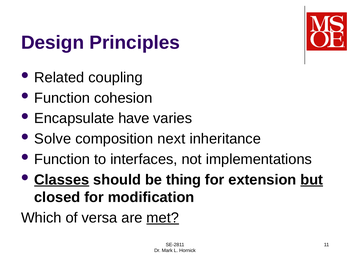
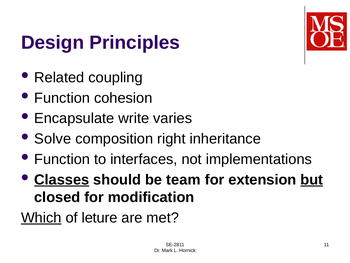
have: have -> write (134, 118)
next: next -> right (171, 139)
thing: thing -> team (183, 179)
Which underline: none -> present (41, 217)
versa: versa -> leture (100, 217)
met underline: present -> none (163, 217)
